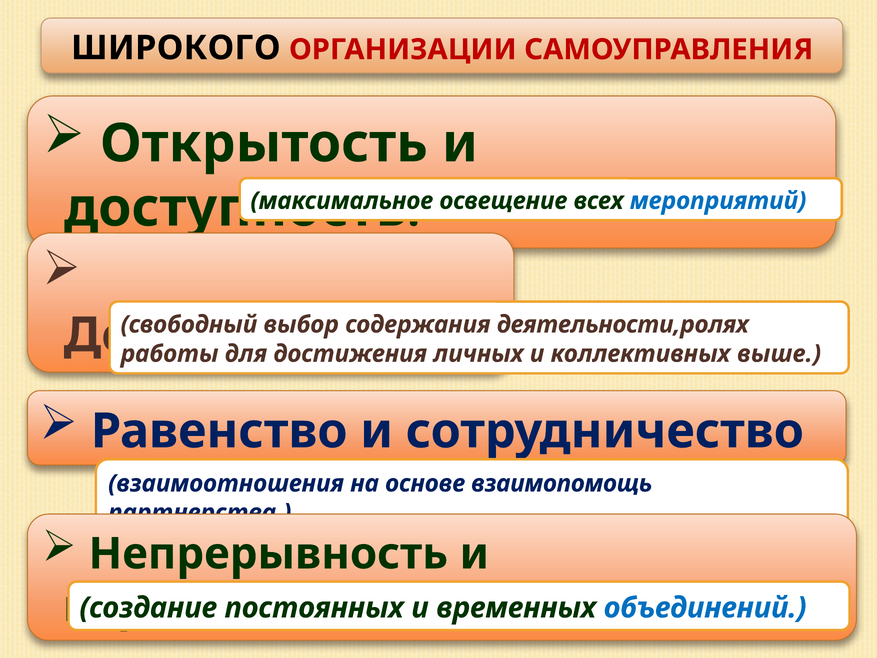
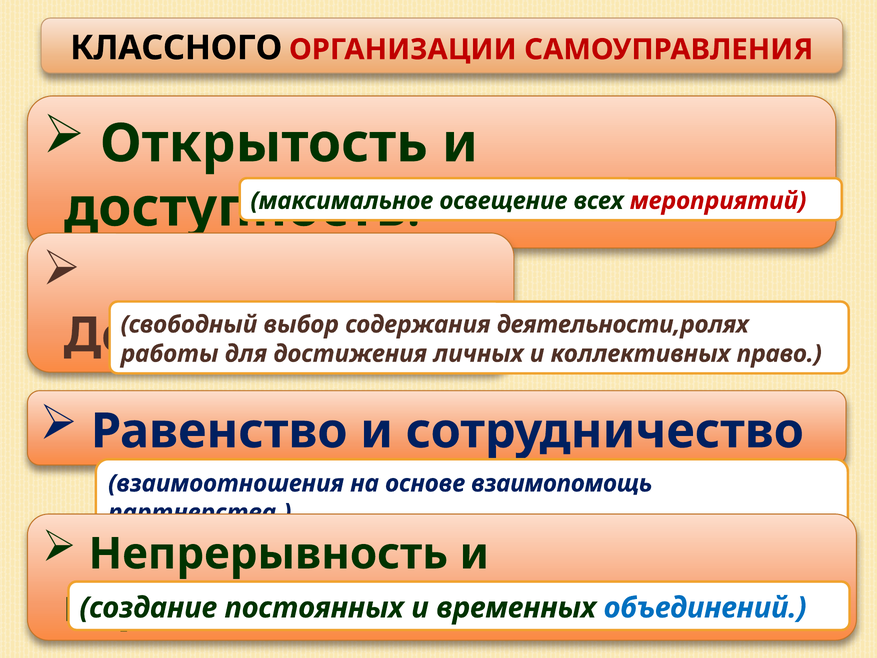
ШИРОКОГО: ШИРОКОГО -> КЛАССНОГО (176, 48)
мероприятий colour: blue -> red (718, 201)
выше: выше -> право (779, 354)
